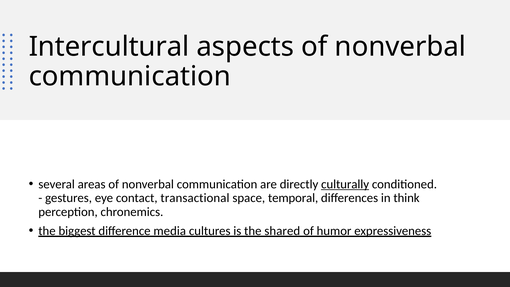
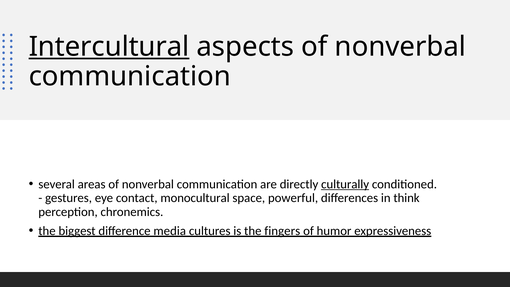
Intercultural underline: none -> present (109, 47)
transactional: transactional -> monocultural (195, 198)
temporal: temporal -> powerful (293, 198)
shared: shared -> fingers (282, 231)
